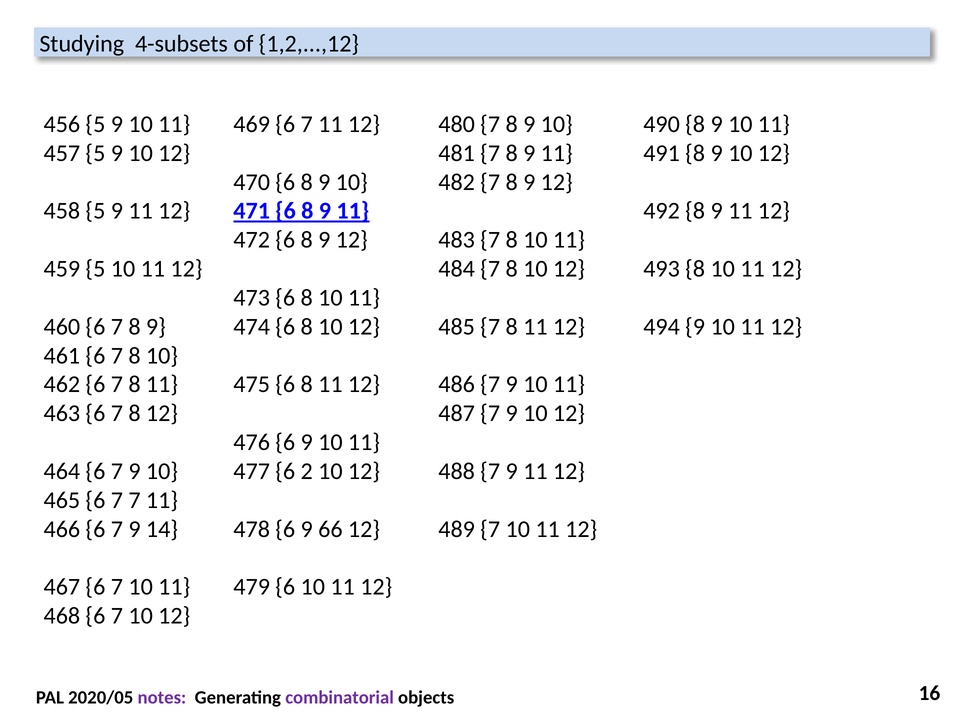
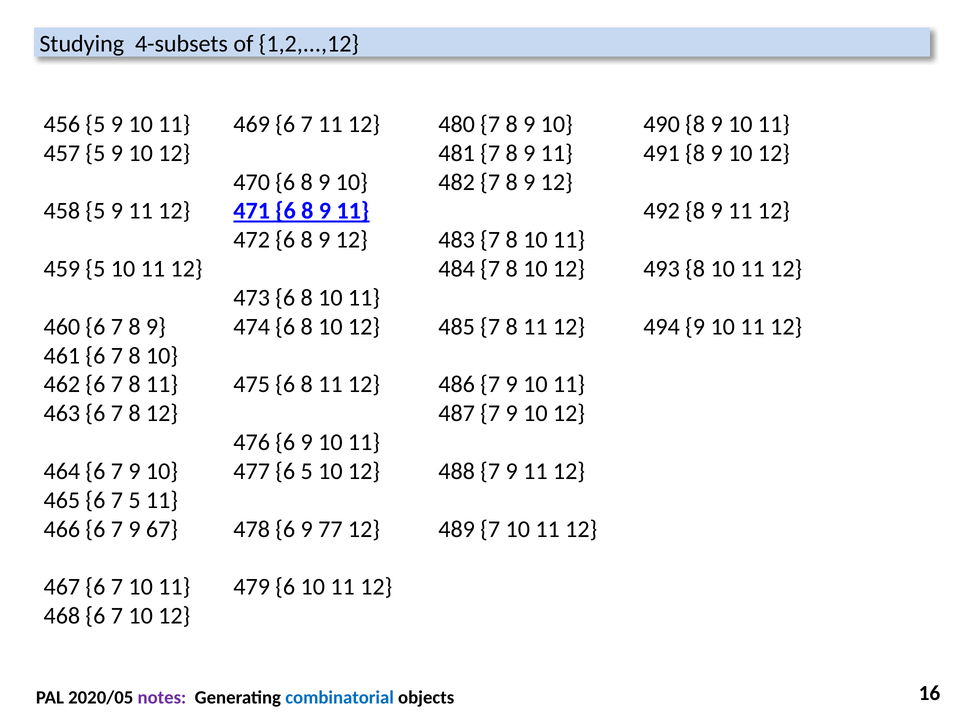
6 2: 2 -> 5 (307, 471)
7 7: 7 -> 5 (135, 500)
14: 14 -> 67 (162, 529)
66: 66 -> 77 (330, 529)
combinatorial colour: purple -> blue (340, 698)
